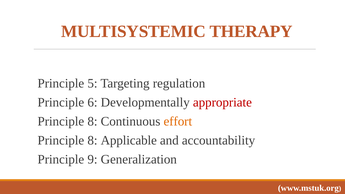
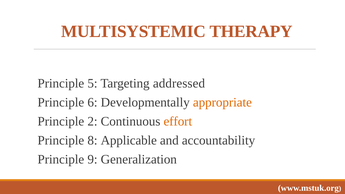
regulation: regulation -> addressed (179, 83)
appropriate colour: red -> orange (222, 102)
8: 8 -> 2 (92, 121)
